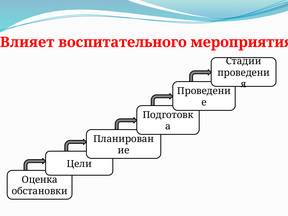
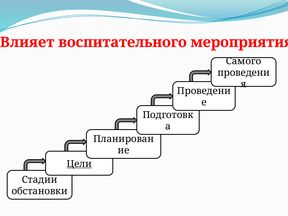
Стадии: Стадии -> Самого (244, 61)
Цели underline: none -> present (79, 164)
Оценка: Оценка -> Стадии (40, 180)
